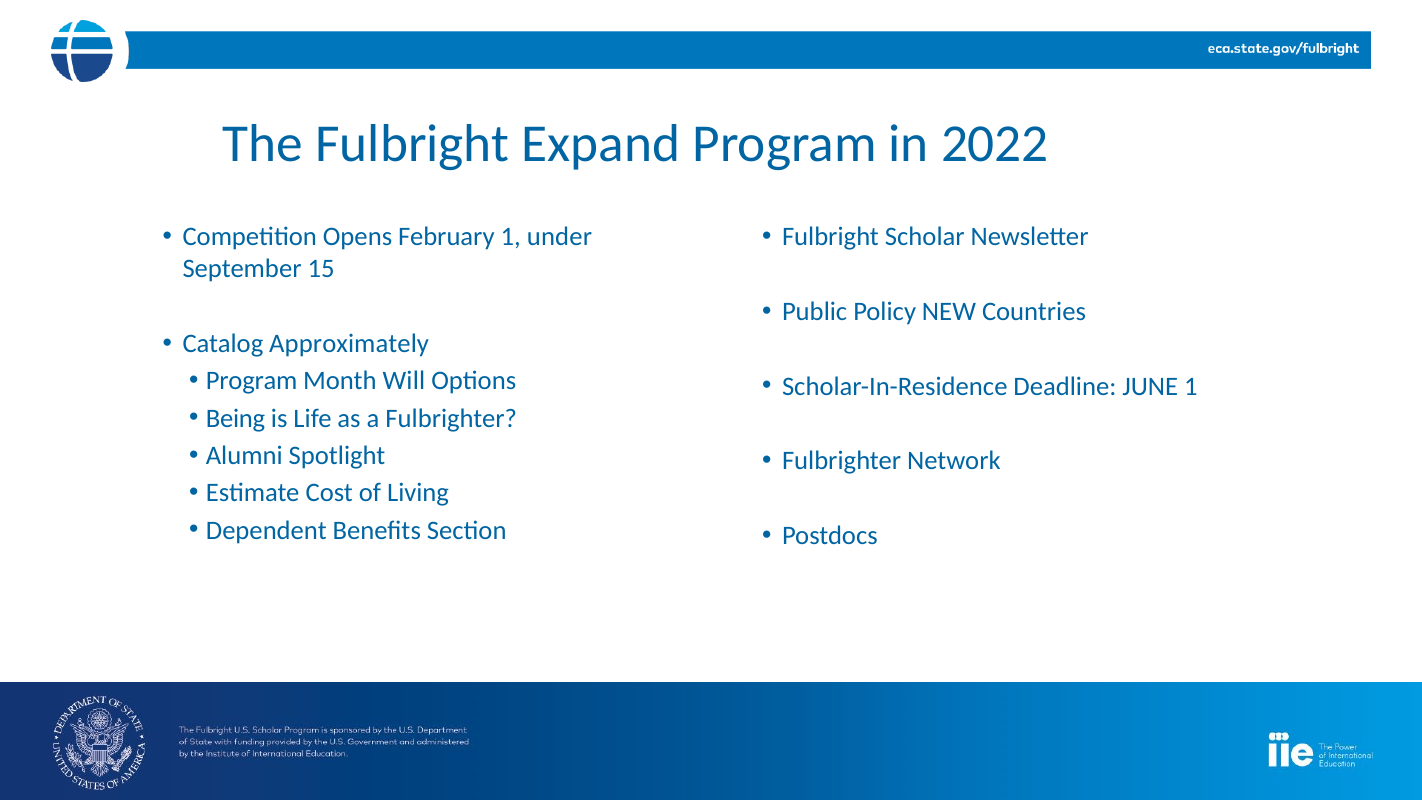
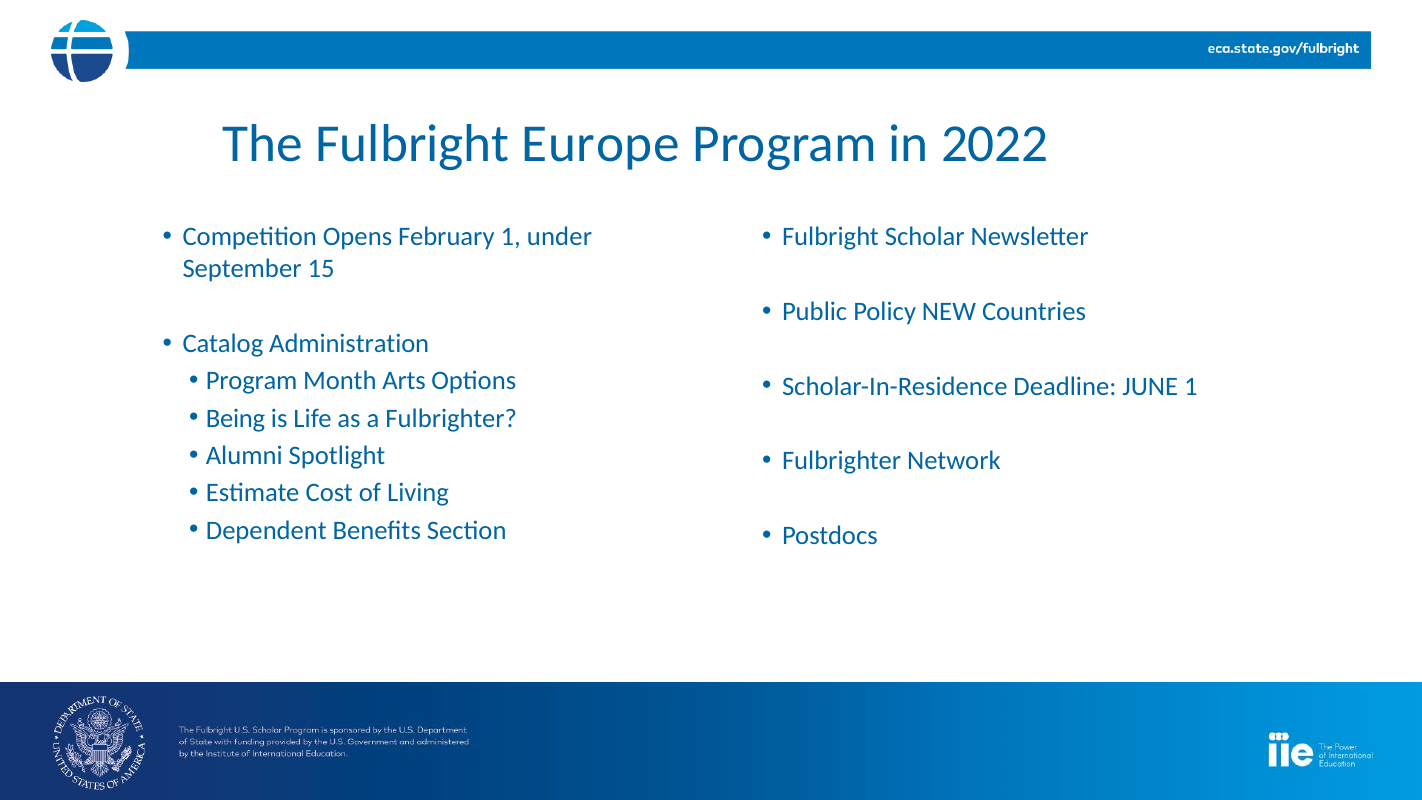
Expand: Expand -> Europe (601, 144)
Approximately: Approximately -> Administration (349, 344)
Will: Will -> Arts (404, 381)
